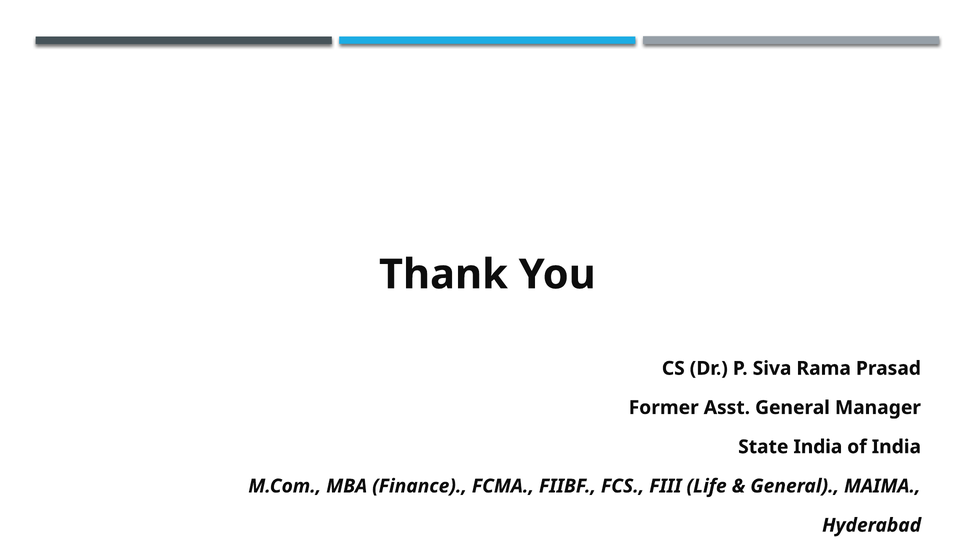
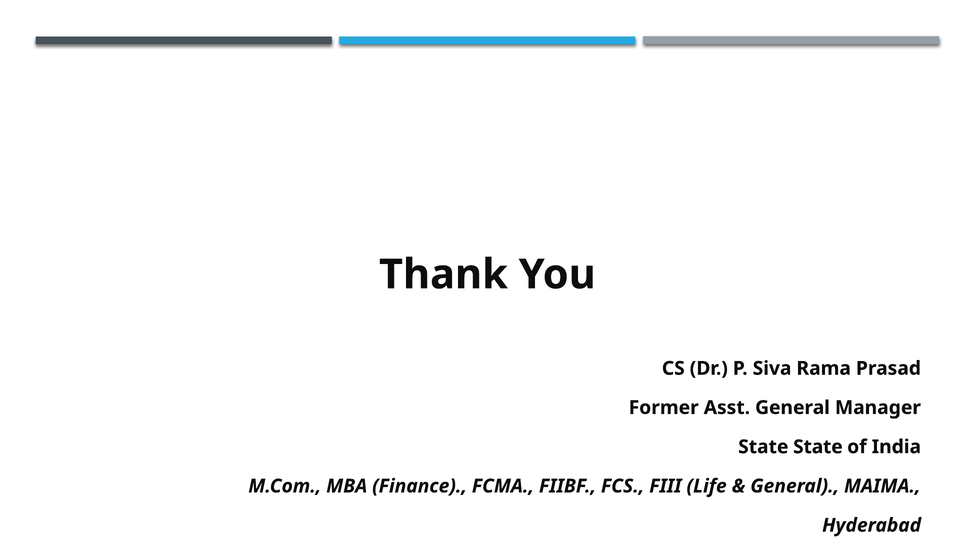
State India: India -> State (818, 447)
